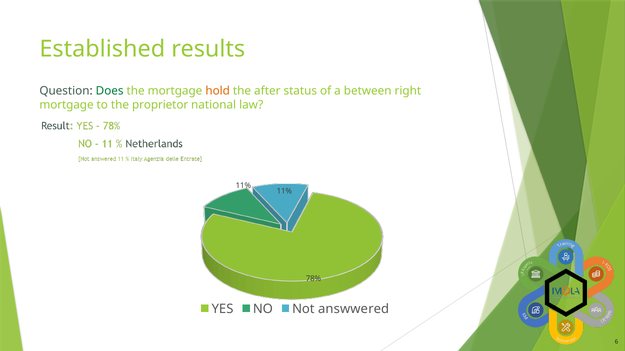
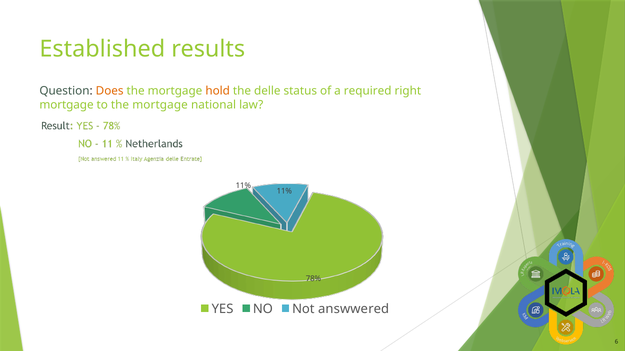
Does colour: green -> orange (110, 91)
after: after -> delle (267, 91)
between: between -> required (368, 91)
to the proprietor: proprietor -> mortgage (160, 105)
